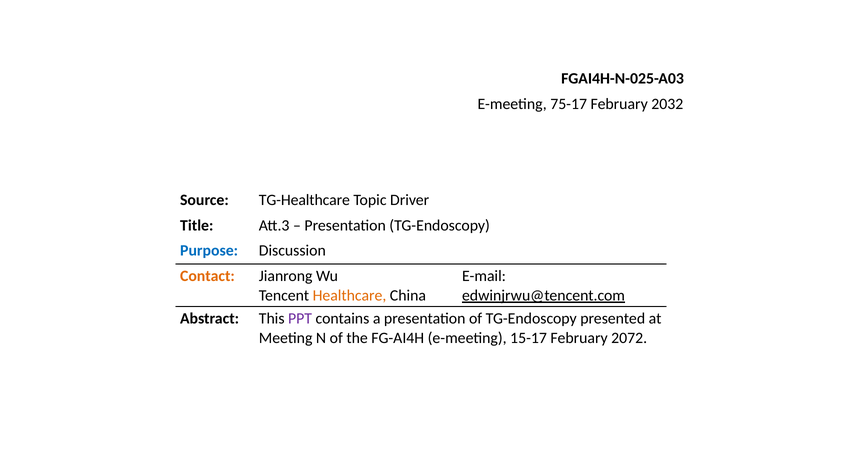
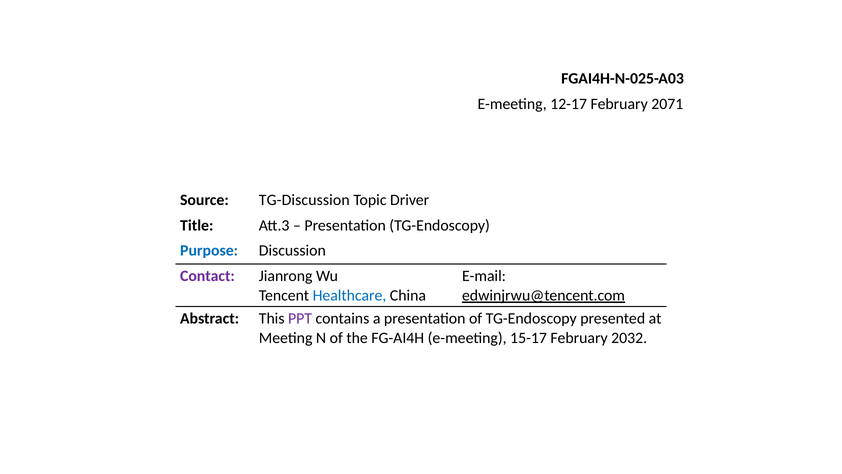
75-17: 75-17 -> 12-17 (569, 104)
2032: 2032 -> 2071 (667, 104)
TG-Healthcare: TG-Healthcare -> TG-Discussion (304, 200)
Contact colour: orange -> purple (207, 276)
Healthcare colour: orange -> blue (350, 295)
2072: 2072 -> 2032 (629, 338)
